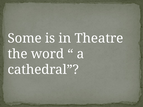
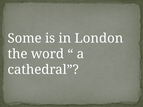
Theatre: Theatre -> London (99, 38)
